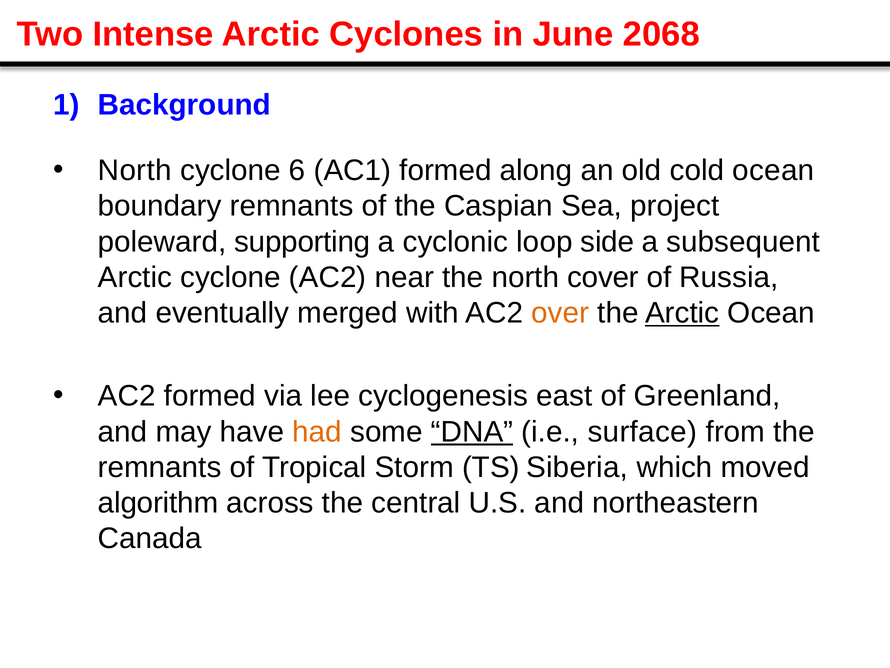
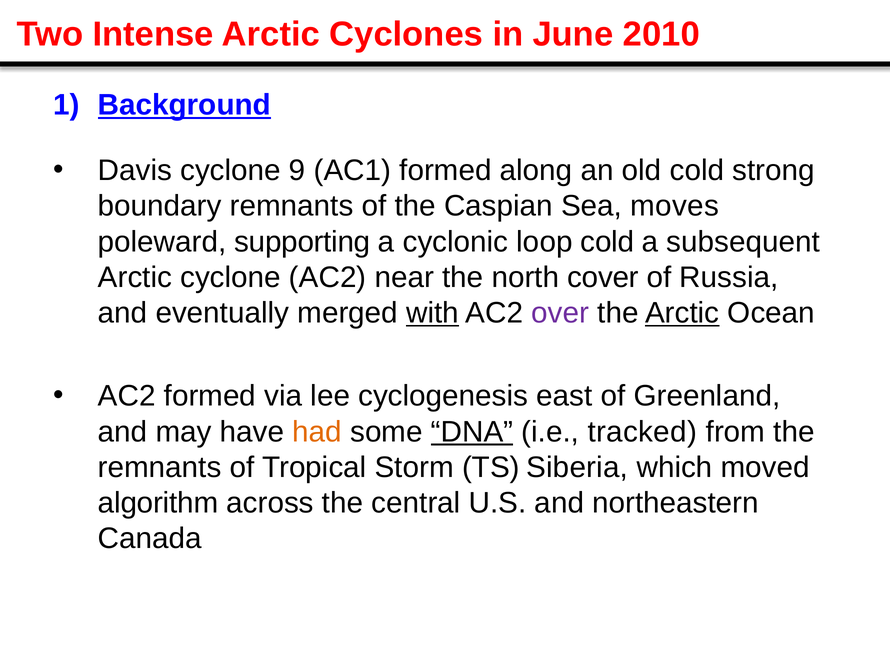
2068: 2068 -> 2010 (661, 34)
Background underline: none -> present (184, 105)
North: North -> Davis (135, 170)
6: 6 -> 9 (297, 170)
cold ocean: ocean -> strong (774, 170)
project: project -> moves (675, 206)
loop side: side -> cold (607, 242)
with underline: none -> present (433, 313)
over colour: orange -> purple (560, 313)
surface: surface -> tracked (642, 431)
